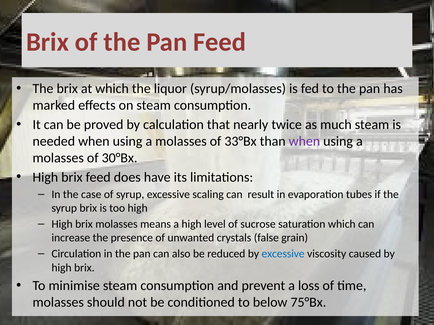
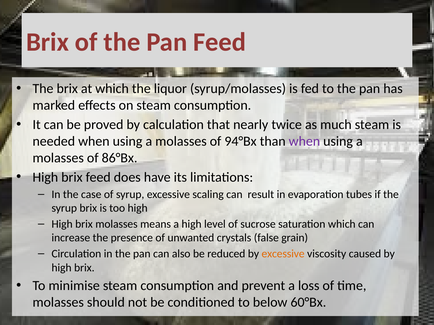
33°Bx: 33°Bx -> 94°Bx (241, 141)
30°Bx: 30°Bx -> 86°Bx (120, 158)
excessive colour: blue -> orange (283, 254)
75°Bx: 75°Bx -> 60°Bx (308, 303)
